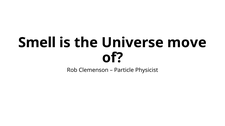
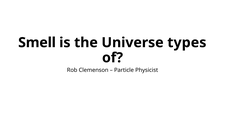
move: move -> types (187, 43)
